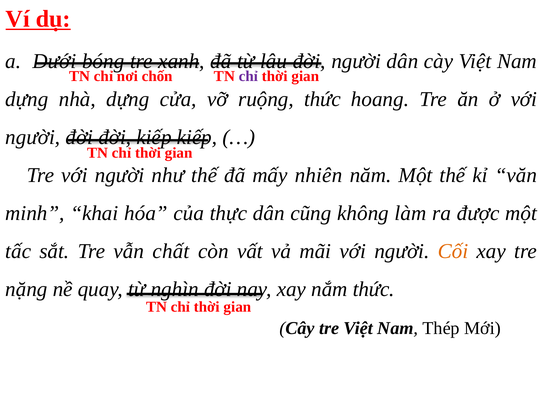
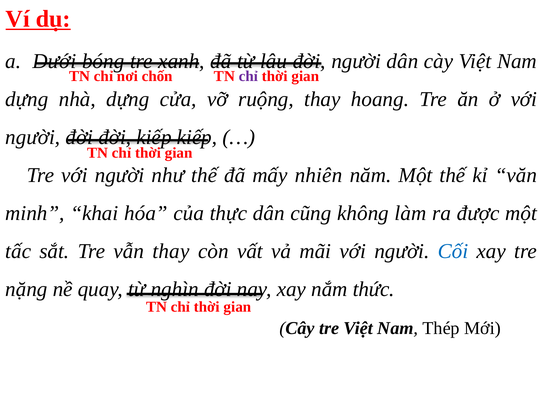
ruộng thức: thức -> thay (322, 99)
vẫn chất: chất -> thay (171, 251)
Cối colour: orange -> blue (453, 251)
